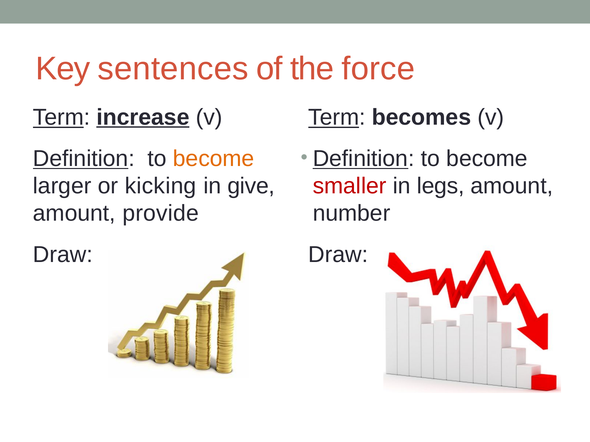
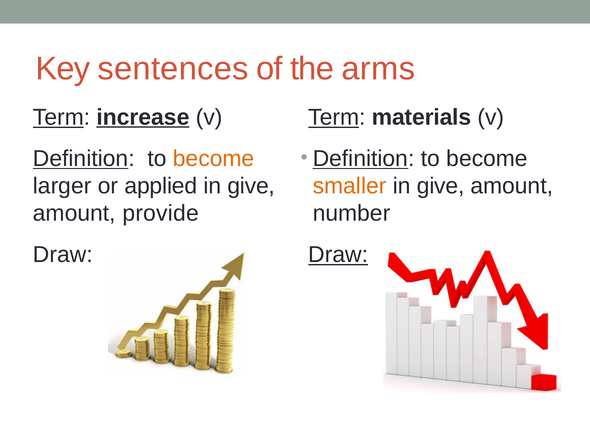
force: force -> arms (378, 69)
becomes: becomes -> materials (422, 117)
kicking: kicking -> applied (161, 186)
smaller colour: red -> orange (350, 186)
legs: legs -> give (441, 186)
Draw underline: none -> present (338, 255)
